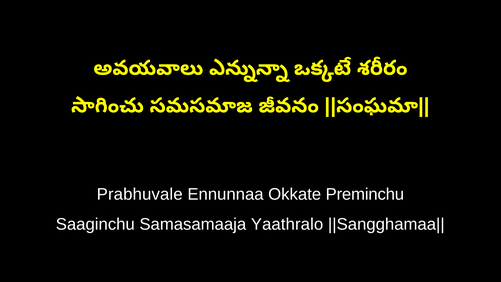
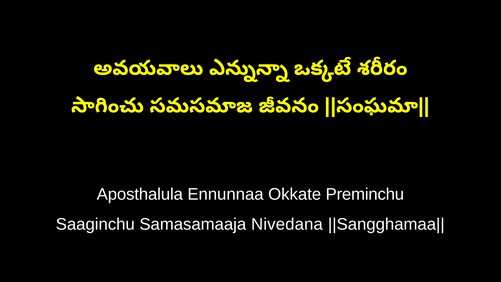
Prabhuvale: Prabhuvale -> Aposthalula (140, 194)
Yaathralo: Yaathralo -> Nivedana (287, 224)
